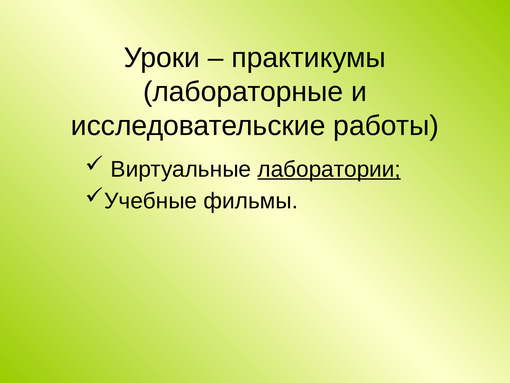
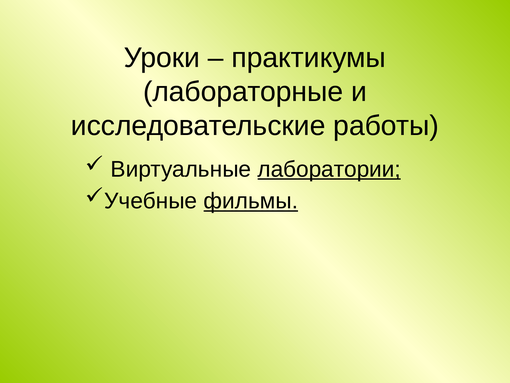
фильмы underline: none -> present (251, 201)
